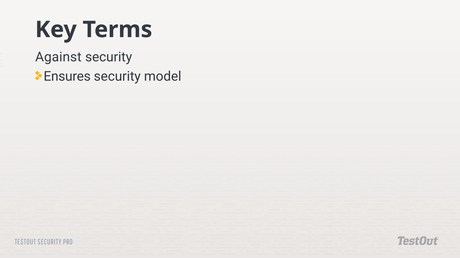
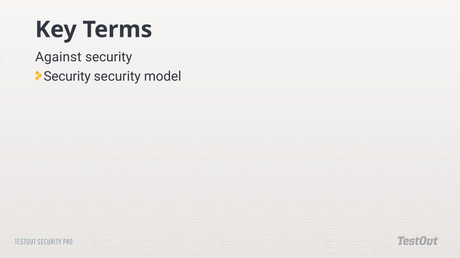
Ensures: Ensures -> Security (67, 76)
